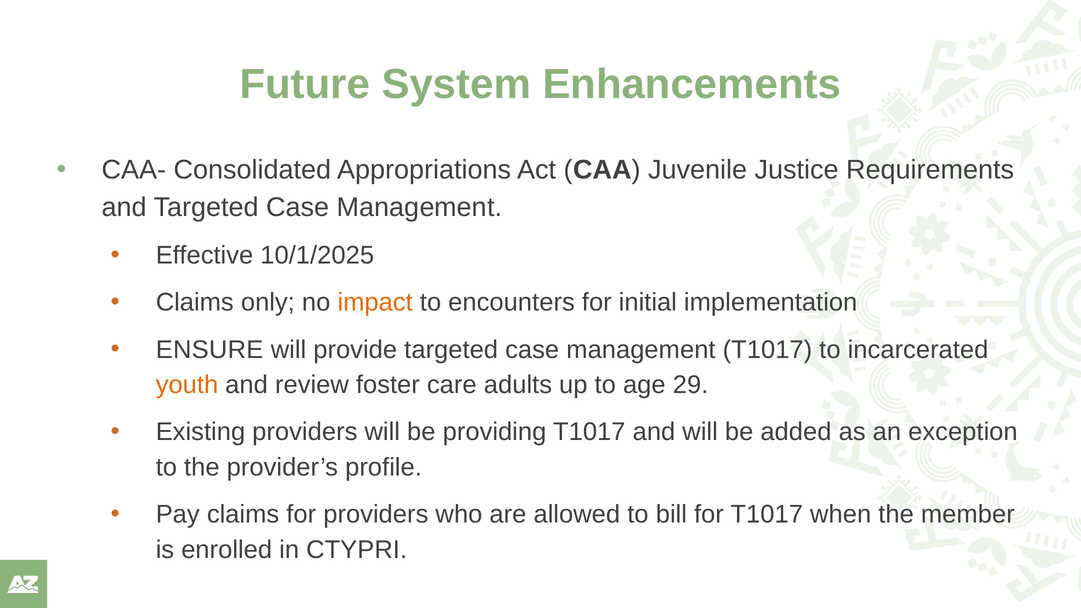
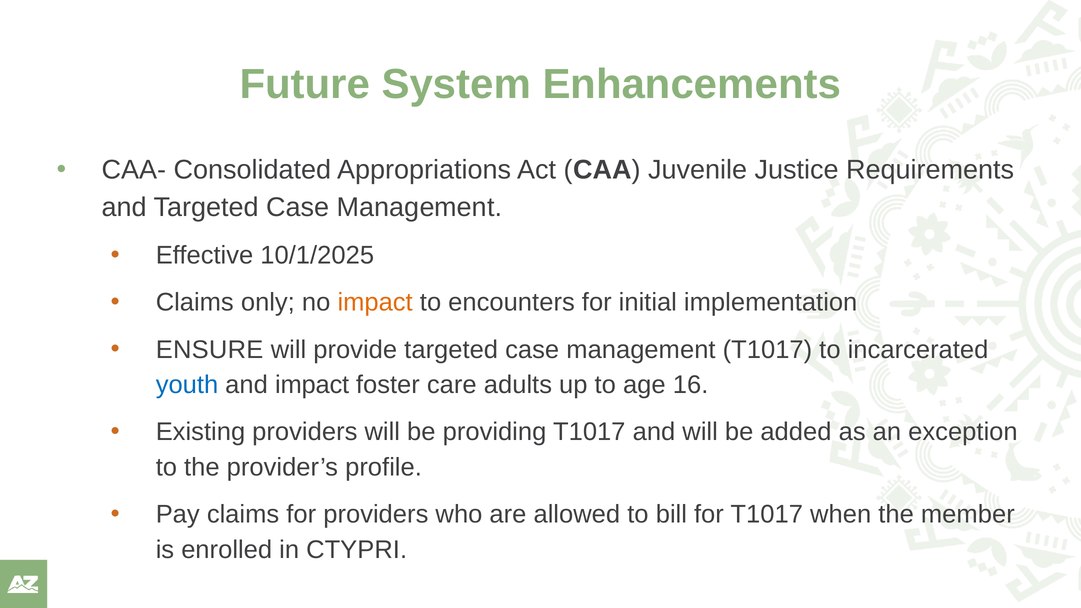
youth colour: orange -> blue (187, 385)
and review: review -> impact (312, 385)
29: 29 -> 16 (691, 385)
